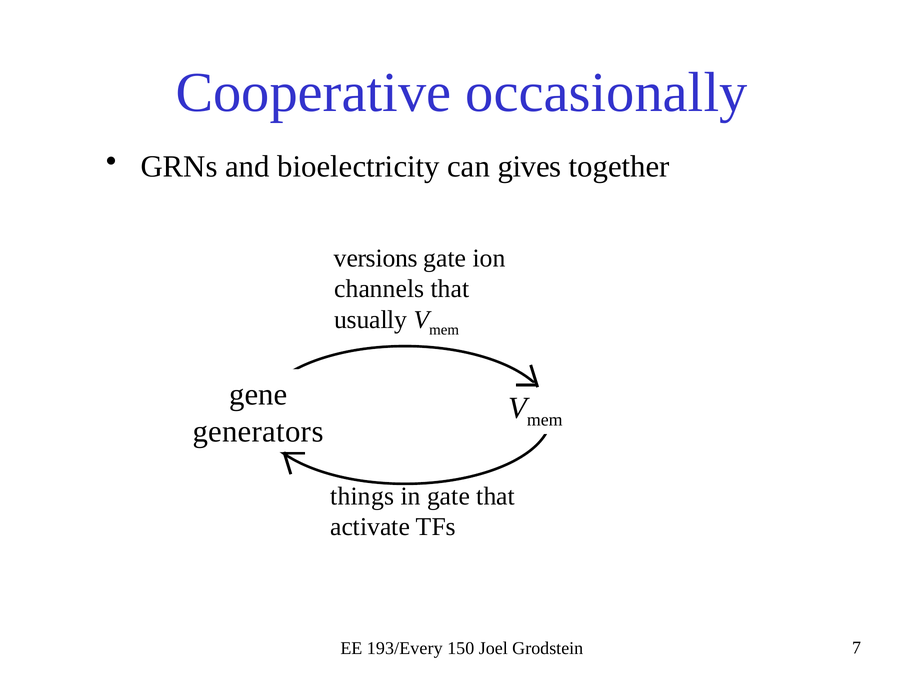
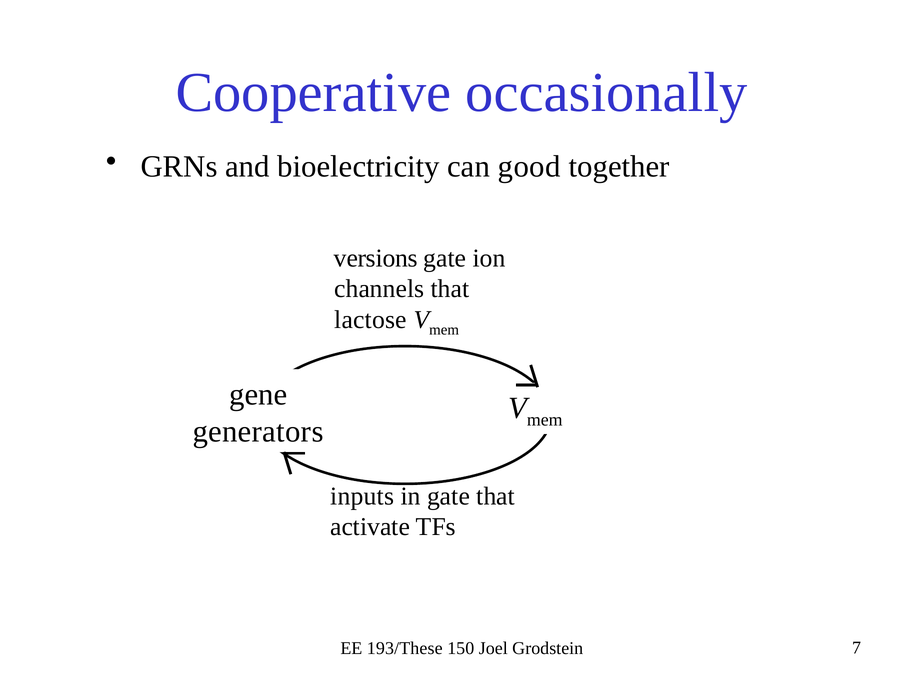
gives: gives -> good (529, 166)
usually: usually -> lactose (371, 320)
things: things -> inputs (362, 496)
193/Every: 193/Every -> 193/These (405, 648)
